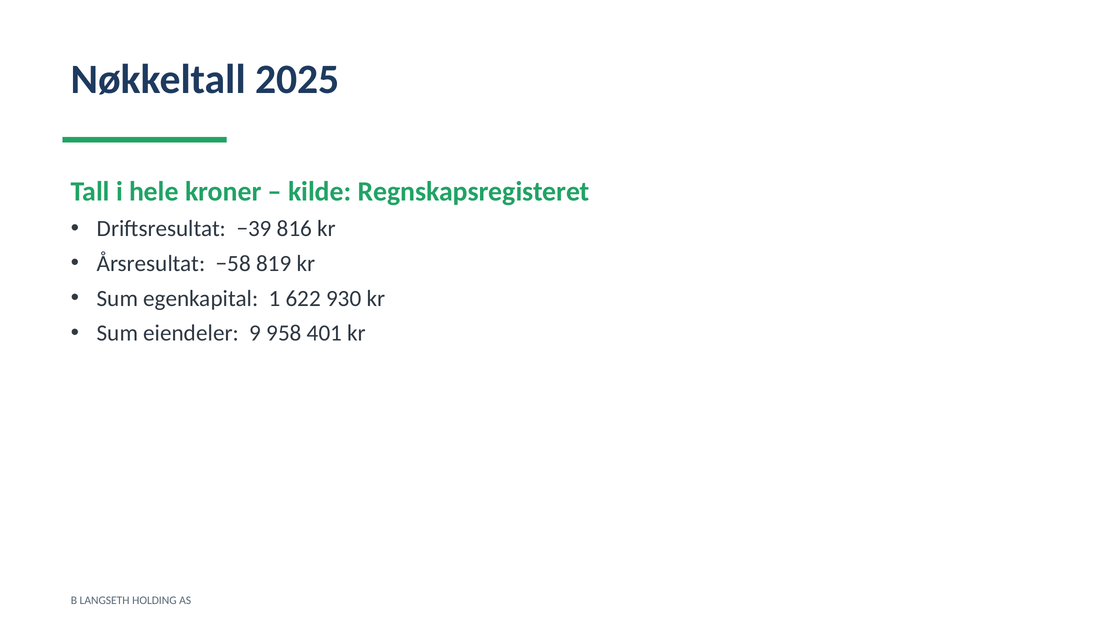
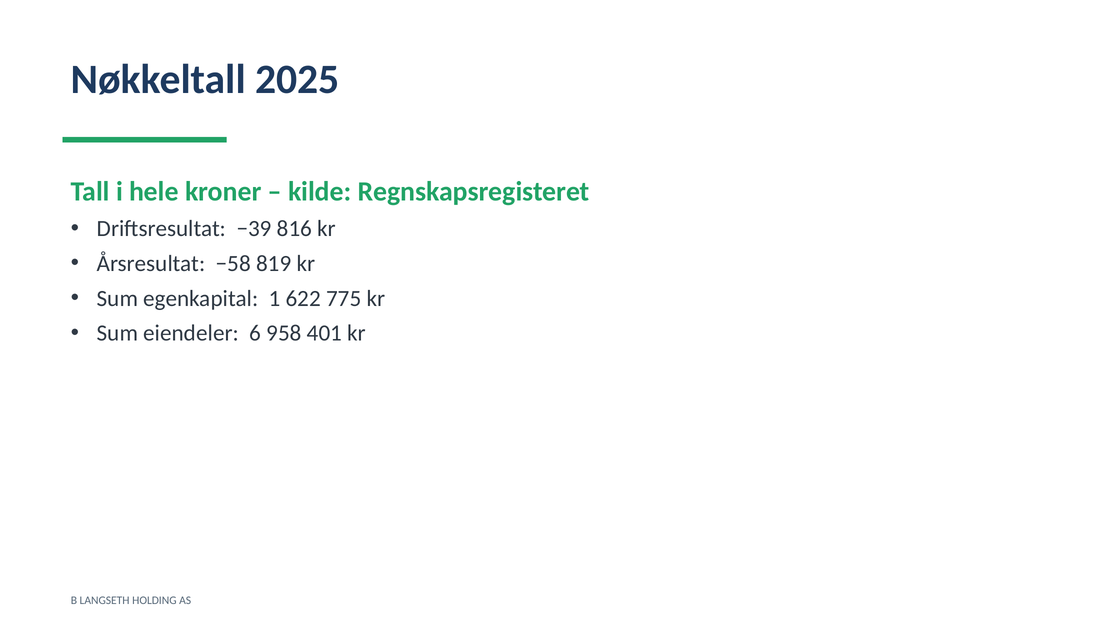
930: 930 -> 775 (344, 298)
9: 9 -> 6 (255, 333)
